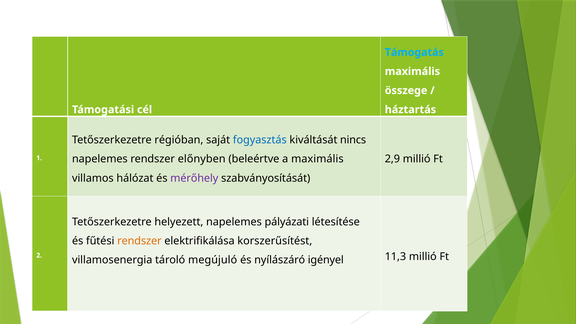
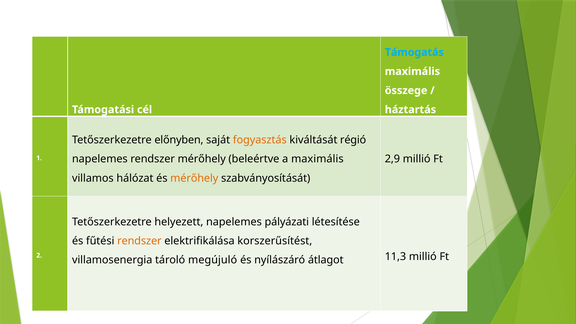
régióban: régióban -> előnyben (179, 140)
fogyasztás colour: blue -> orange (260, 140)
nincs: nincs -> régió (353, 140)
rendszer előnyben: előnyben -> mérőhely (202, 159)
mérőhely colour: purple -> orange (194, 178)
igényel: igényel -> átlagot (326, 260)
